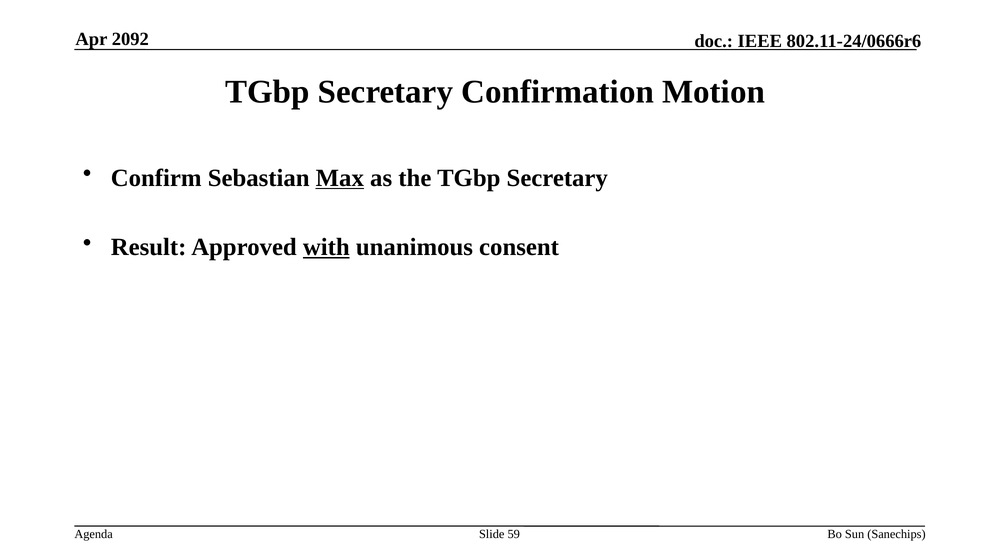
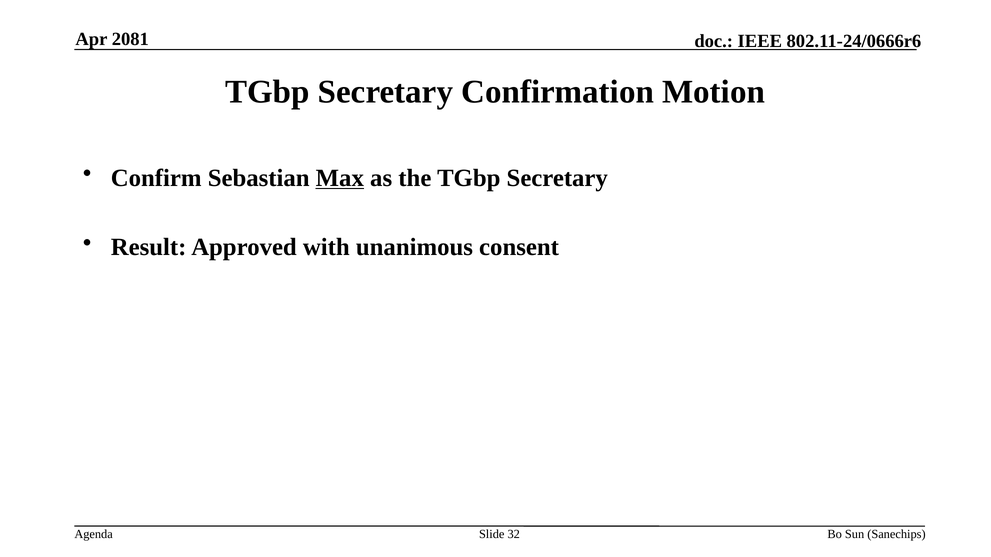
2092: 2092 -> 2081 (130, 39)
with underline: present -> none (326, 247)
59: 59 -> 32 (514, 535)
